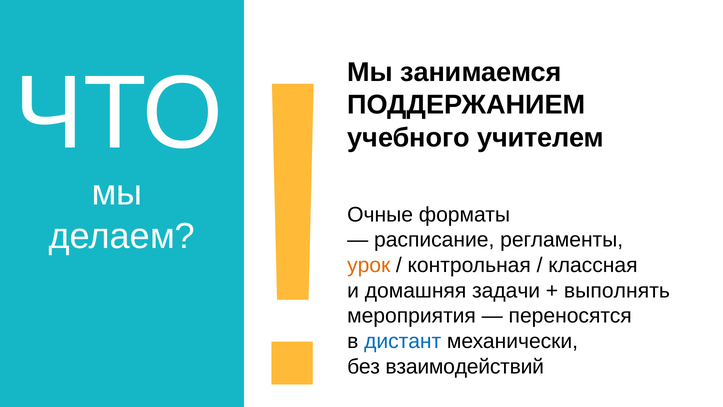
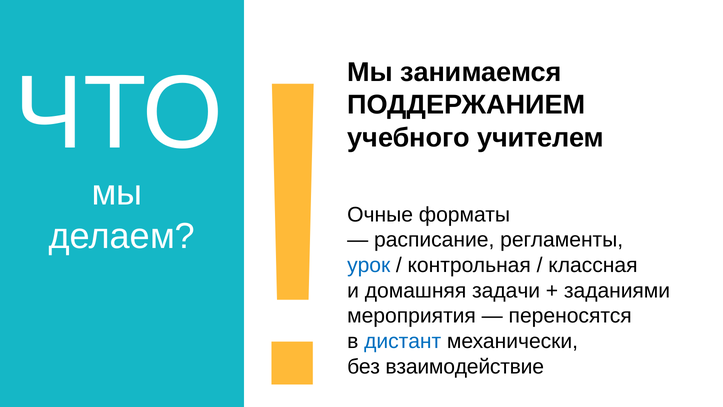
урок colour: orange -> blue (369, 265)
выполнять: выполнять -> заданиями (617, 290)
взаимодействий: взаимодействий -> взаимодействие (465, 366)
